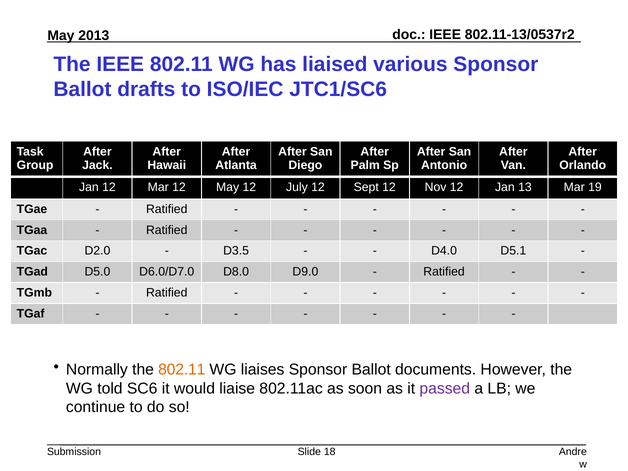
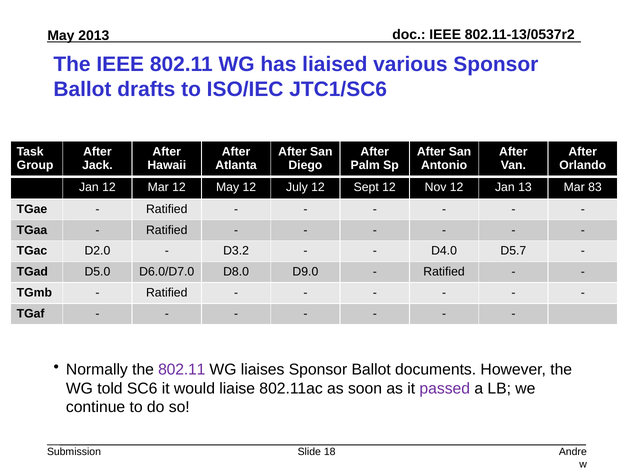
19: 19 -> 83 (595, 187)
D3.5: D3.5 -> D3.2 (236, 251)
D5.1: D5.1 -> D5.7 (513, 251)
802.11 colour: orange -> purple (182, 370)
